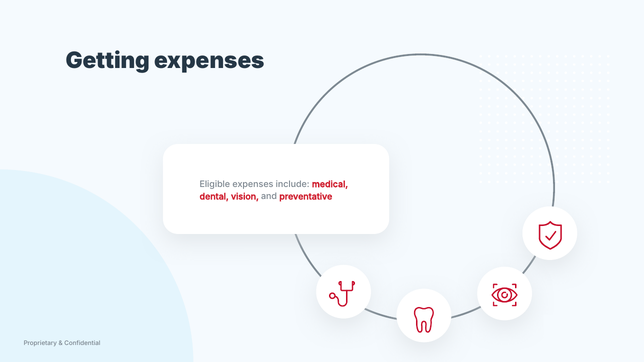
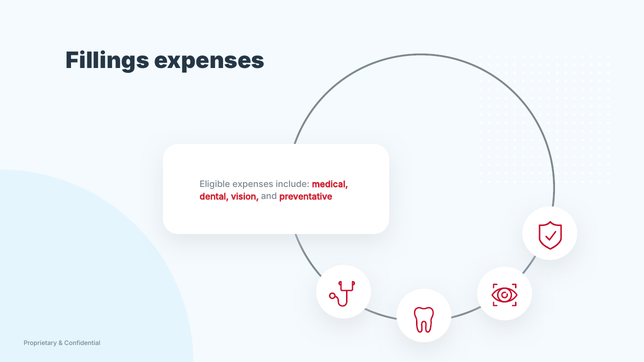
Getting: Getting -> Fillings (108, 61)
